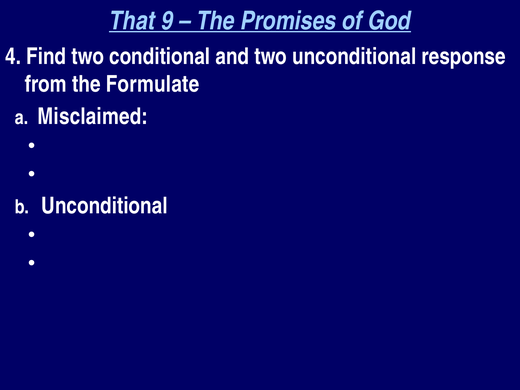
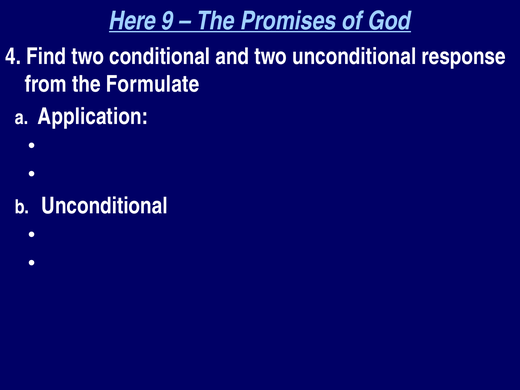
That: That -> Here (132, 21)
Misclaimed: Misclaimed -> Application (93, 117)
